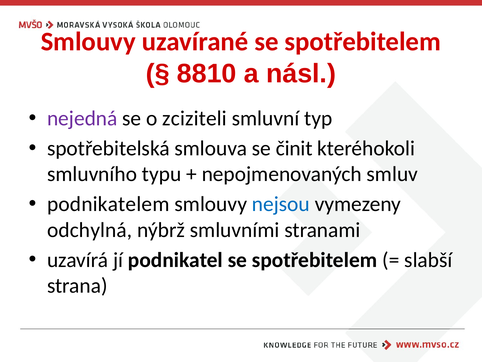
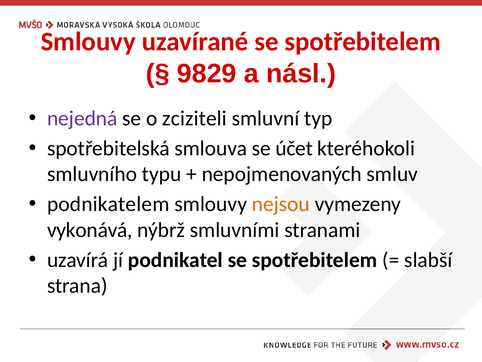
8810: 8810 -> 9829 (207, 74)
činit: činit -> účet (294, 148)
nejsou colour: blue -> orange (281, 204)
odchylná: odchylná -> vykonává (90, 230)
